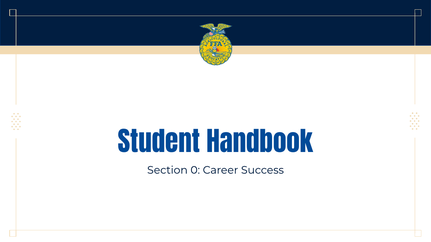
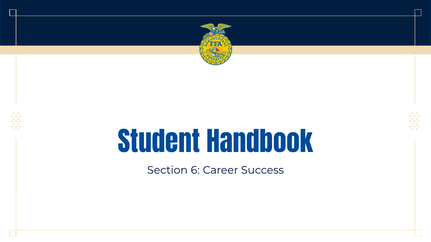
0: 0 -> 6 (195, 170)
